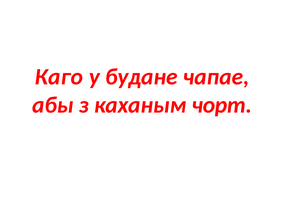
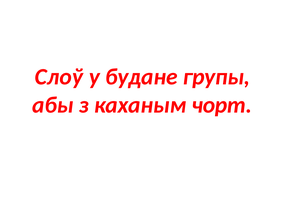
Каго: Каго -> Слоў (59, 77)
чапае: чапае -> групы (216, 77)
